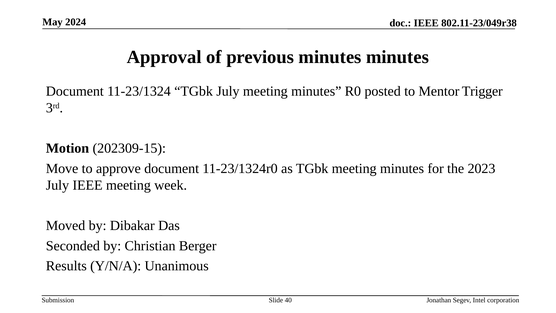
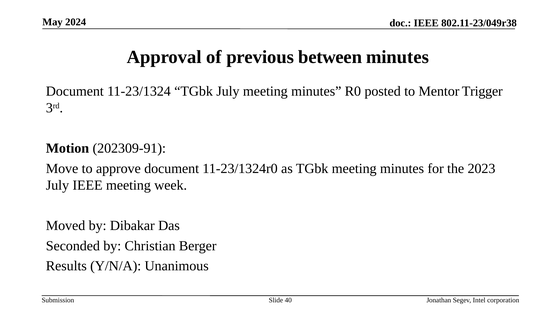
previous minutes: minutes -> between (330, 57)
202309-15: 202309-15 -> 202309-91 (129, 148)
